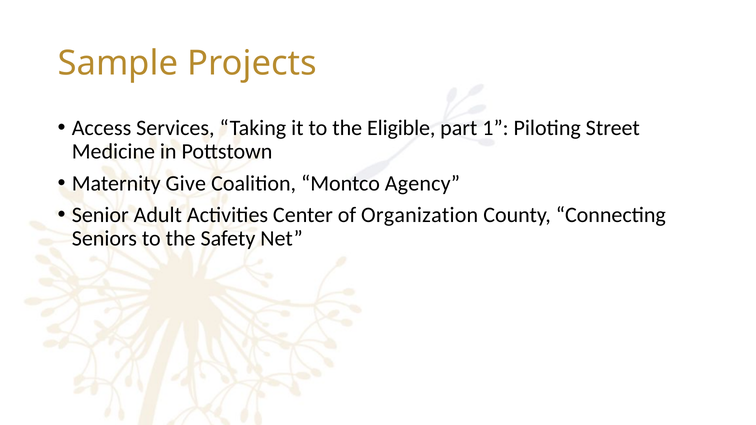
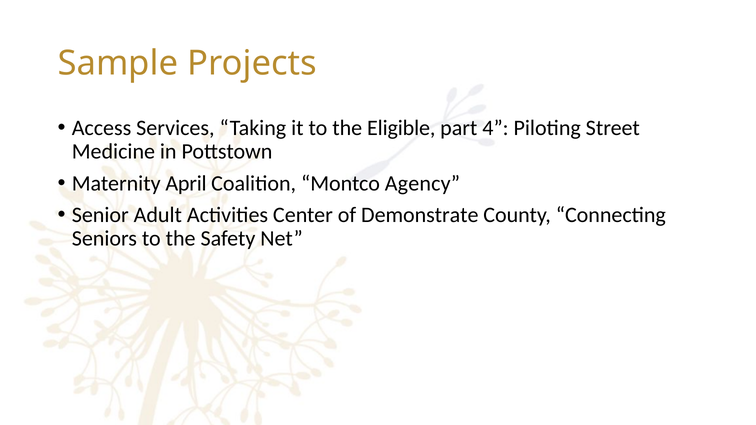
1: 1 -> 4 (495, 128)
Give: Give -> April (186, 183)
Organization: Organization -> Demonstrate (420, 215)
